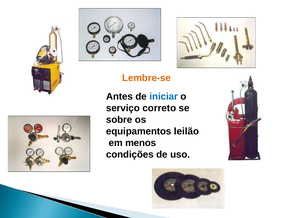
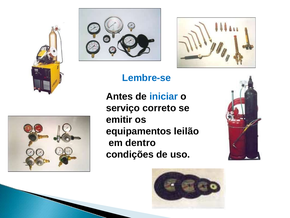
Lembre-se colour: orange -> blue (147, 78)
sobre: sobre -> emitir (119, 119)
menos: menos -> dentro (141, 143)
